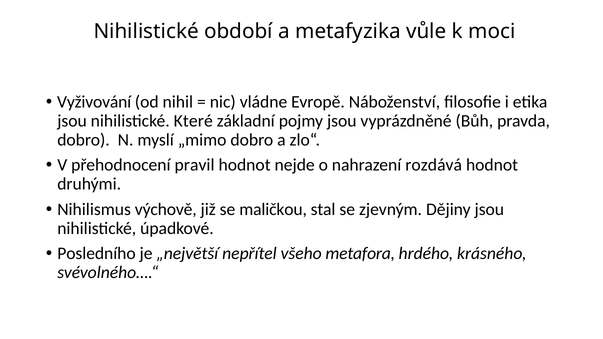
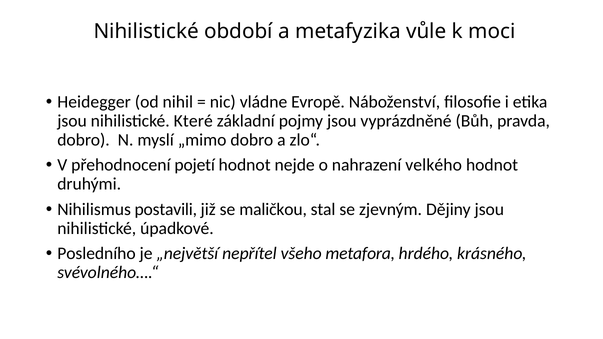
Vyživování: Vyživování -> Heidegger (94, 102)
pravil: pravil -> pojetí (195, 165)
rozdává: rozdává -> velkého (434, 165)
výchově: výchově -> postavili (166, 210)
